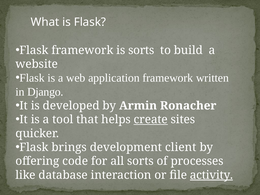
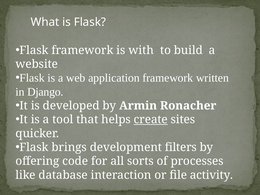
is sorts: sorts -> with (141, 50)
client: client -> filters (181, 147)
activity underline: present -> none (211, 175)
